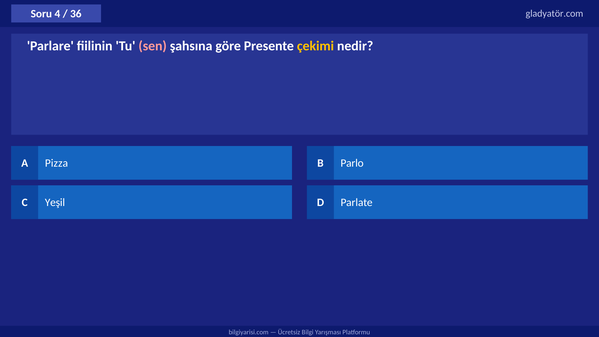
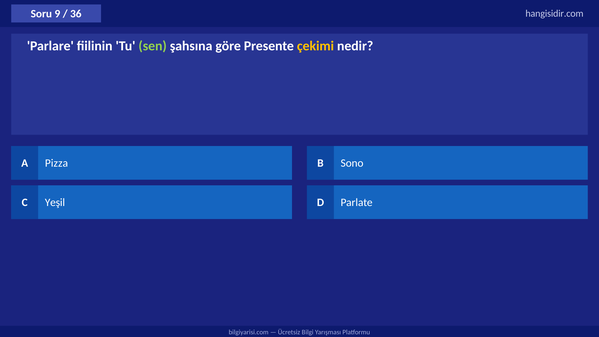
4: 4 -> 9 (57, 14)
gladyatör.com: gladyatör.com -> hangisidir.com (554, 14)
sen colour: pink -> light green (153, 46)
Parlo: Parlo -> Sono (352, 163)
